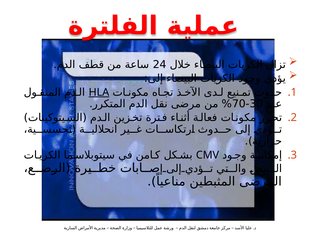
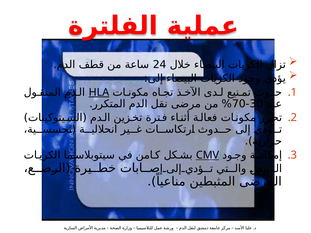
CMV underline: none -> present (207, 155)
